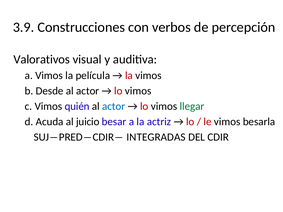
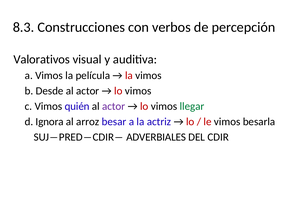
3.9: 3.9 -> 8.3 (24, 27)
actor colour: blue -> purple (114, 106)
Acuda: Acuda -> Ignora (50, 122)
juicio: juicio -> arroz (88, 122)
INTEGRADAS: INTEGRADAS -> ADVERBIALES (156, 137)
